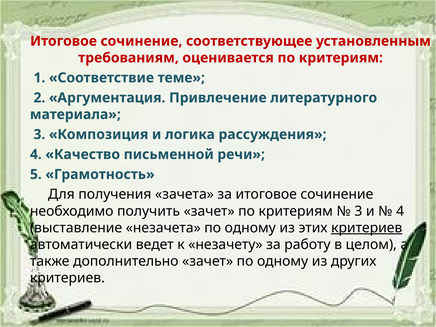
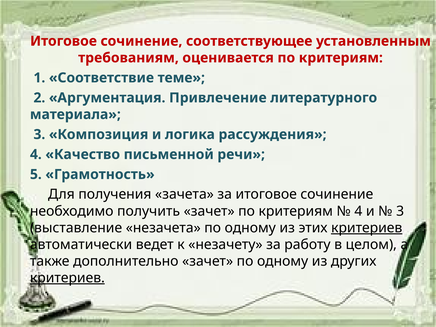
3: 3 -> 4 (358, 211)
4: 4 -> 3 (400, 211)
критериев underline: none -> present (67, 278)
